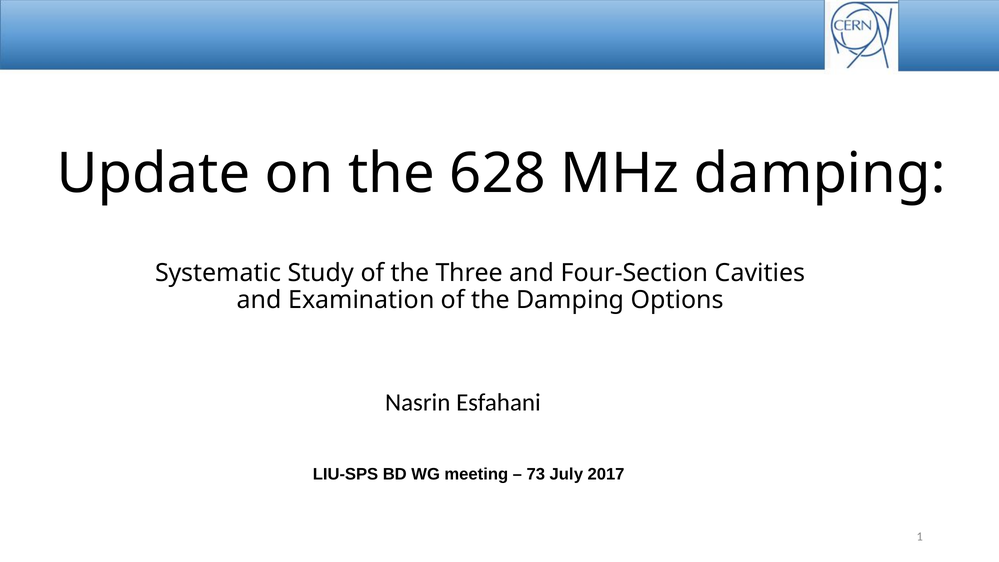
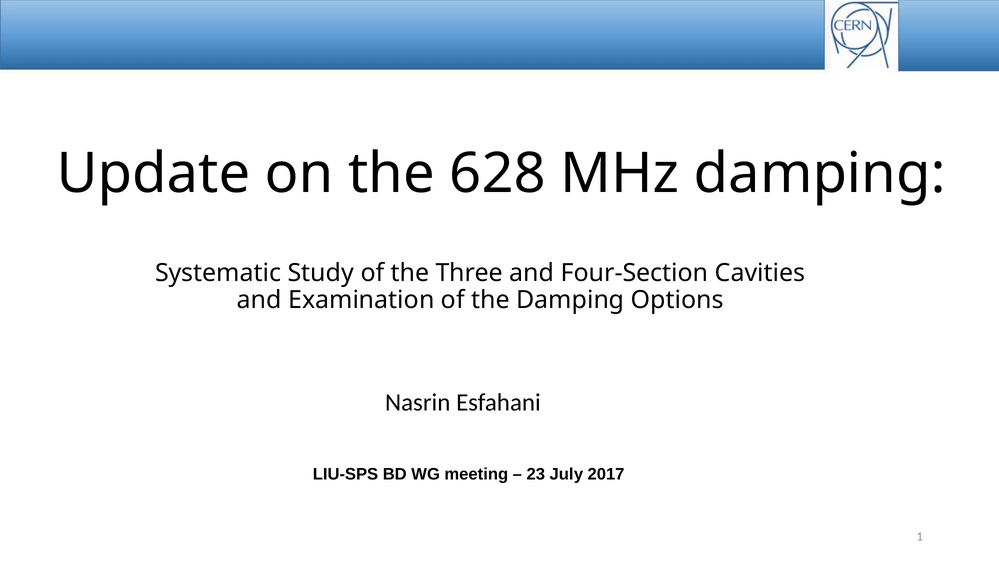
73: 73 -> 23 (536, 474)
